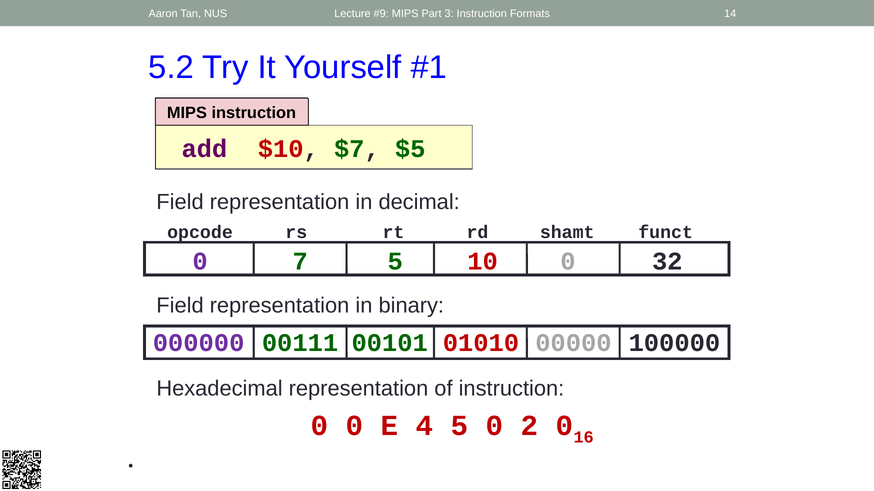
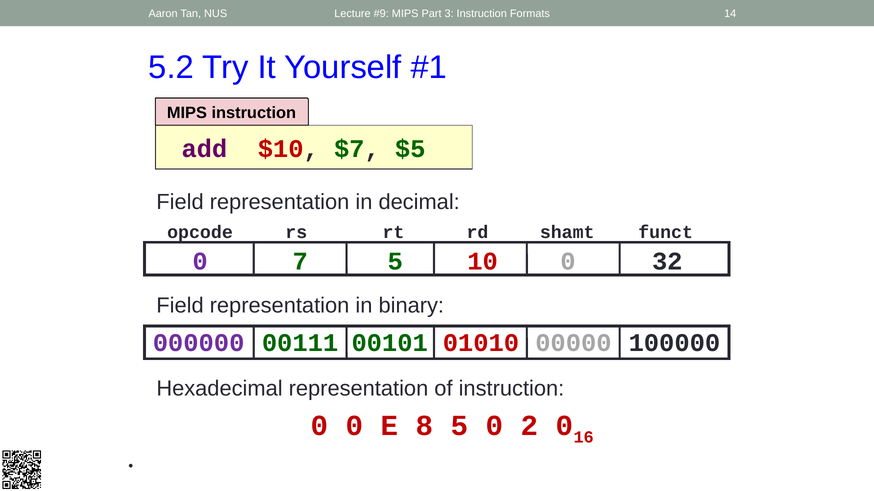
4: 4 -> 8 (425, 426)
